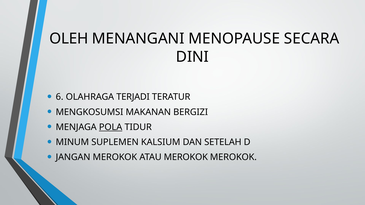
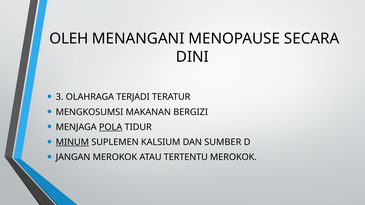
6: 6 -> 3 (60, 97)
MINUM underline: none -> present (72, 142)
SETELAH: SETELAH -> SUMBER (223, 142)
ATAU MEROKOK: MEROKOK -> TERTENTU (186, 157)
